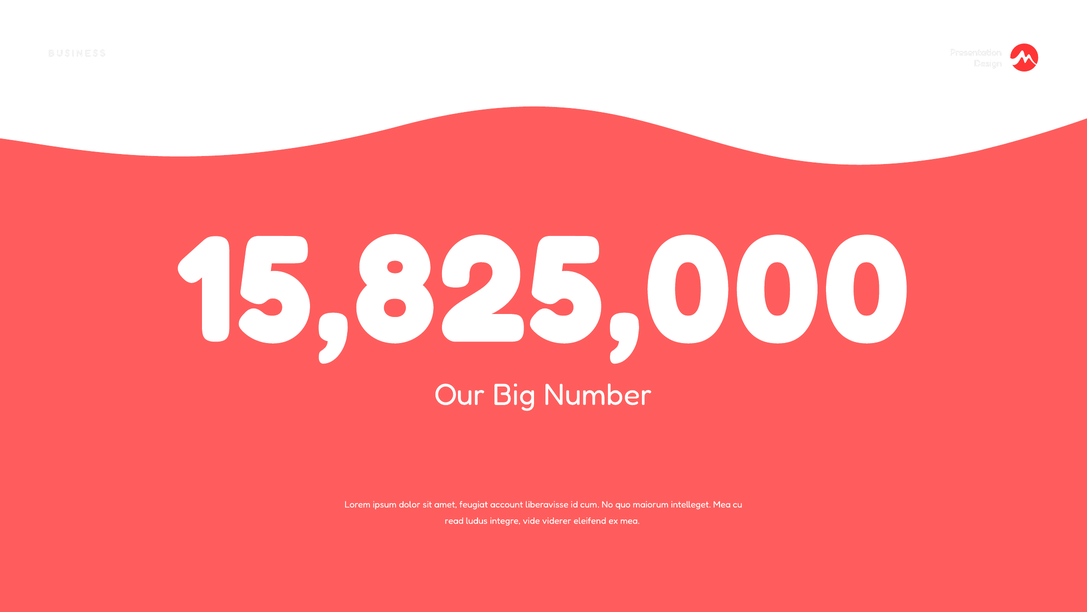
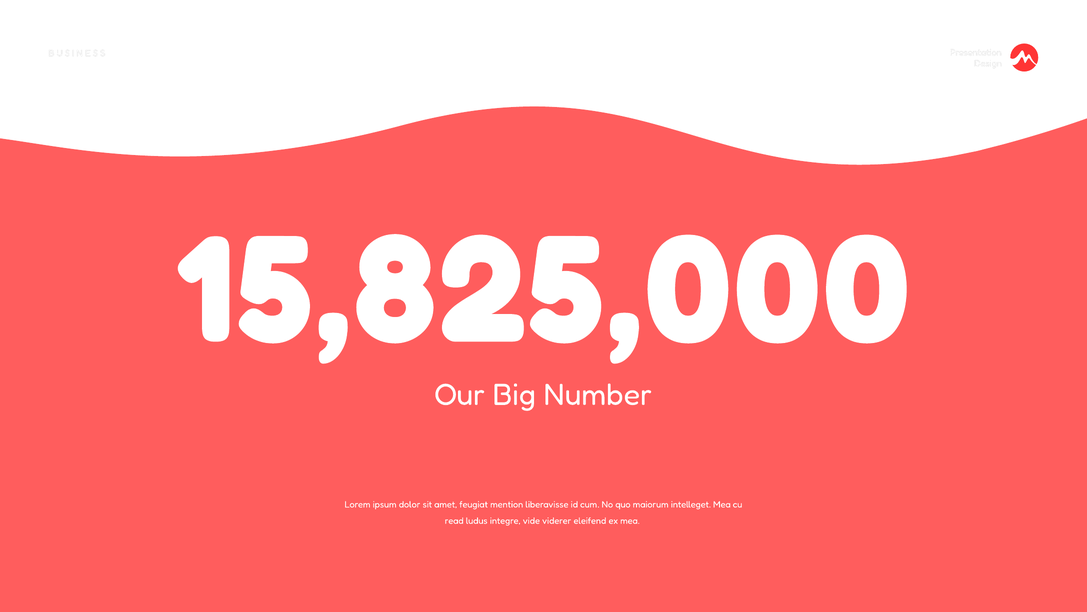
account: account -> mention (507, 504)
